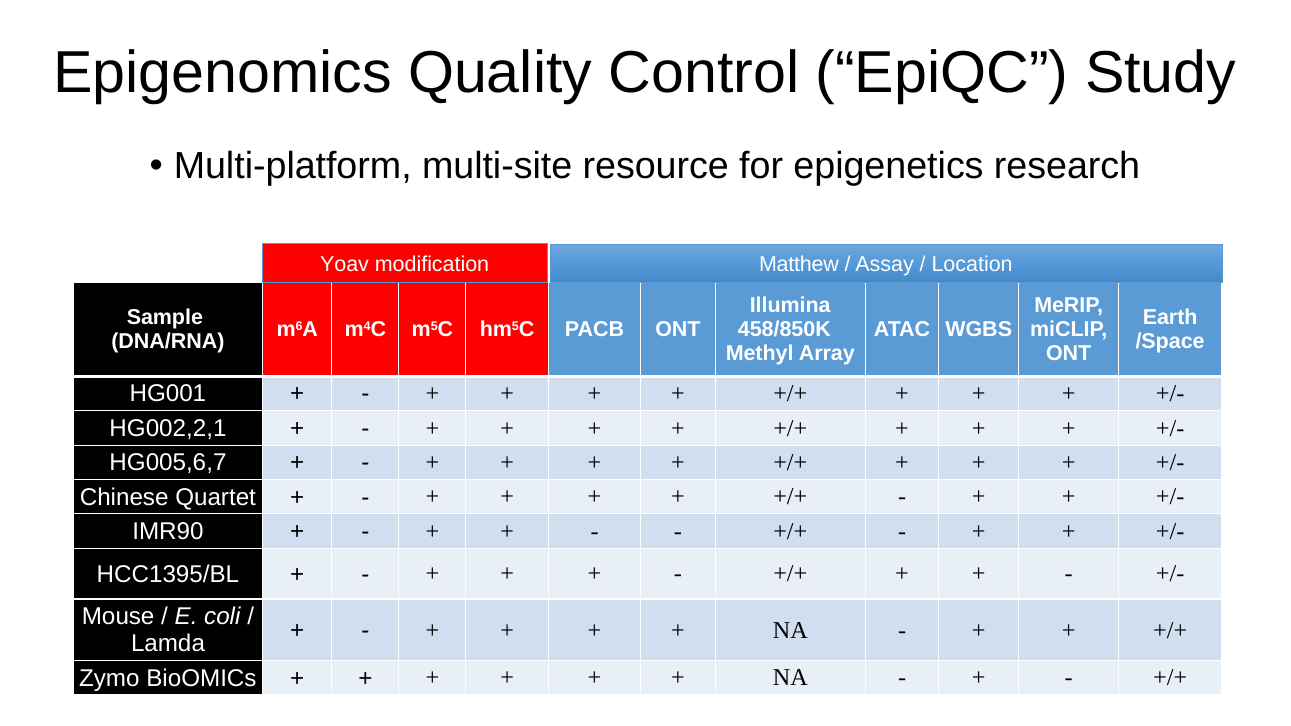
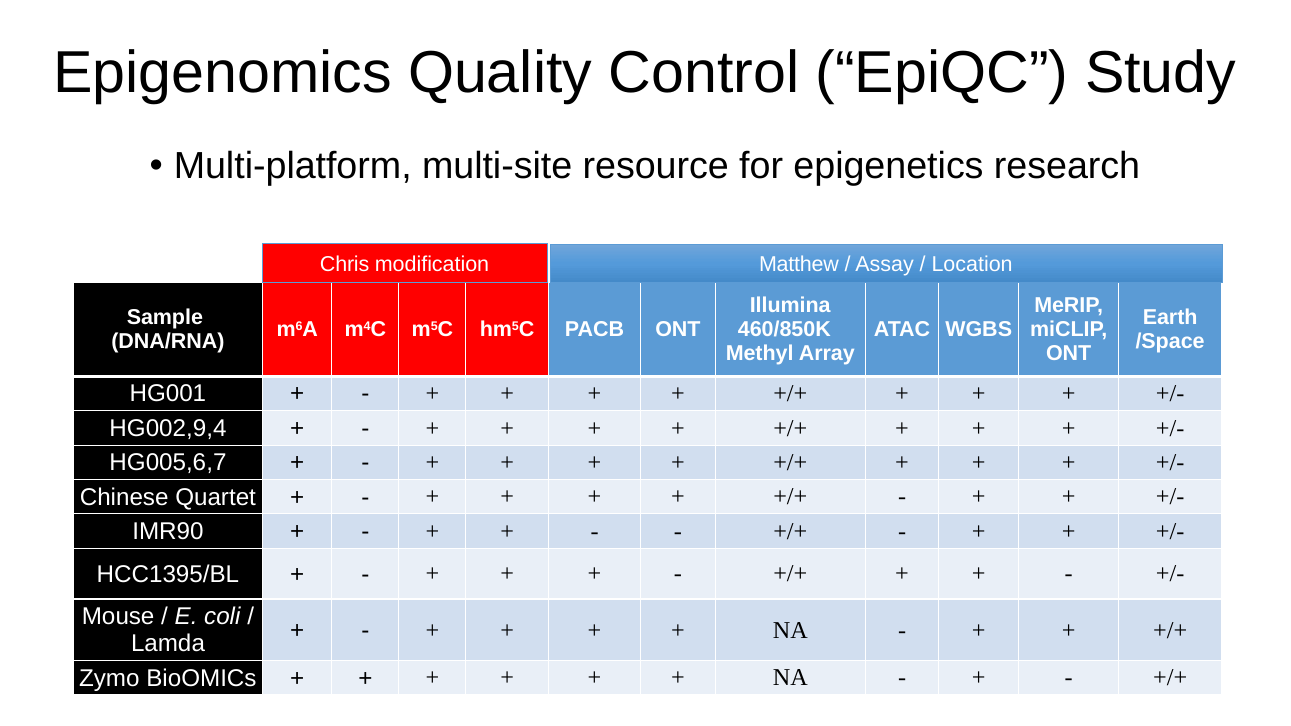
Yoav: Yoav -> Chris (345, 265)
458/850K: 458/850K -> 460/850K (784, 330)
HG002,2,1: HG002,2,1 -> HG002,9,4 (168, 428)
